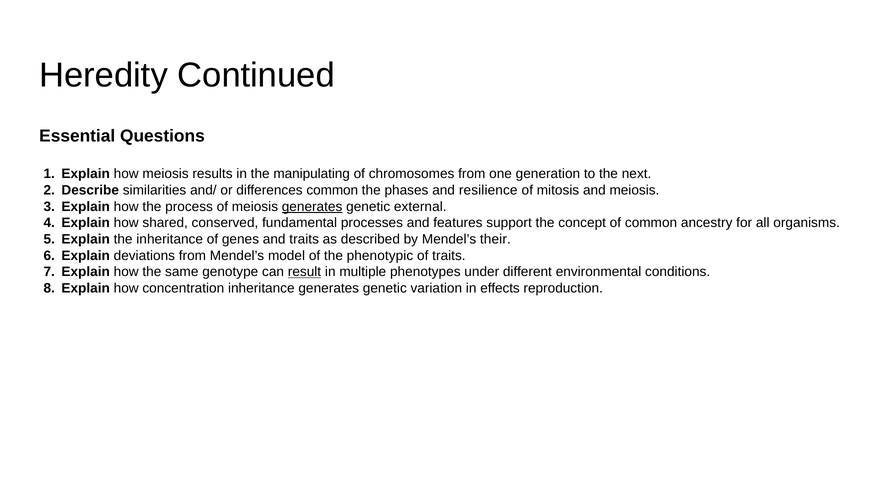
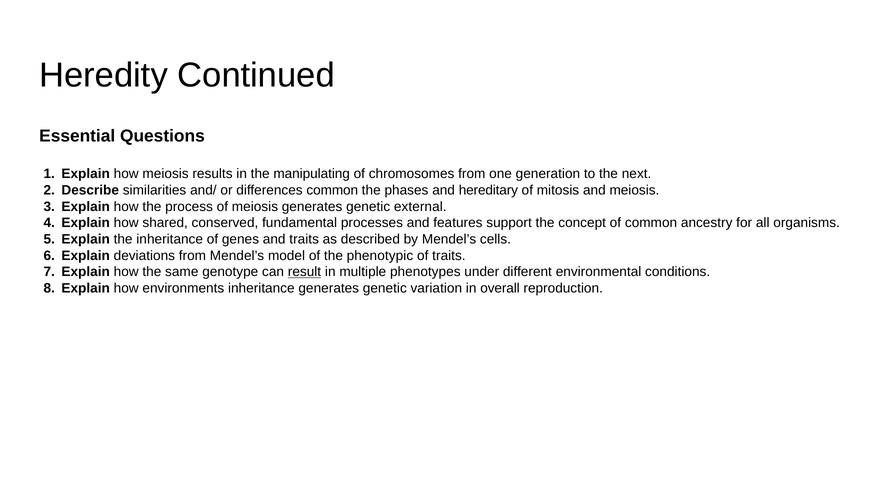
resilience: resilience -> hereditary (488, 190)
generates underline: present -> none (312, 206)
their: their -> cells (495, 239)
concentration: concentration -> environments (183, 288)
effects: effects -> overall (500, 288)
